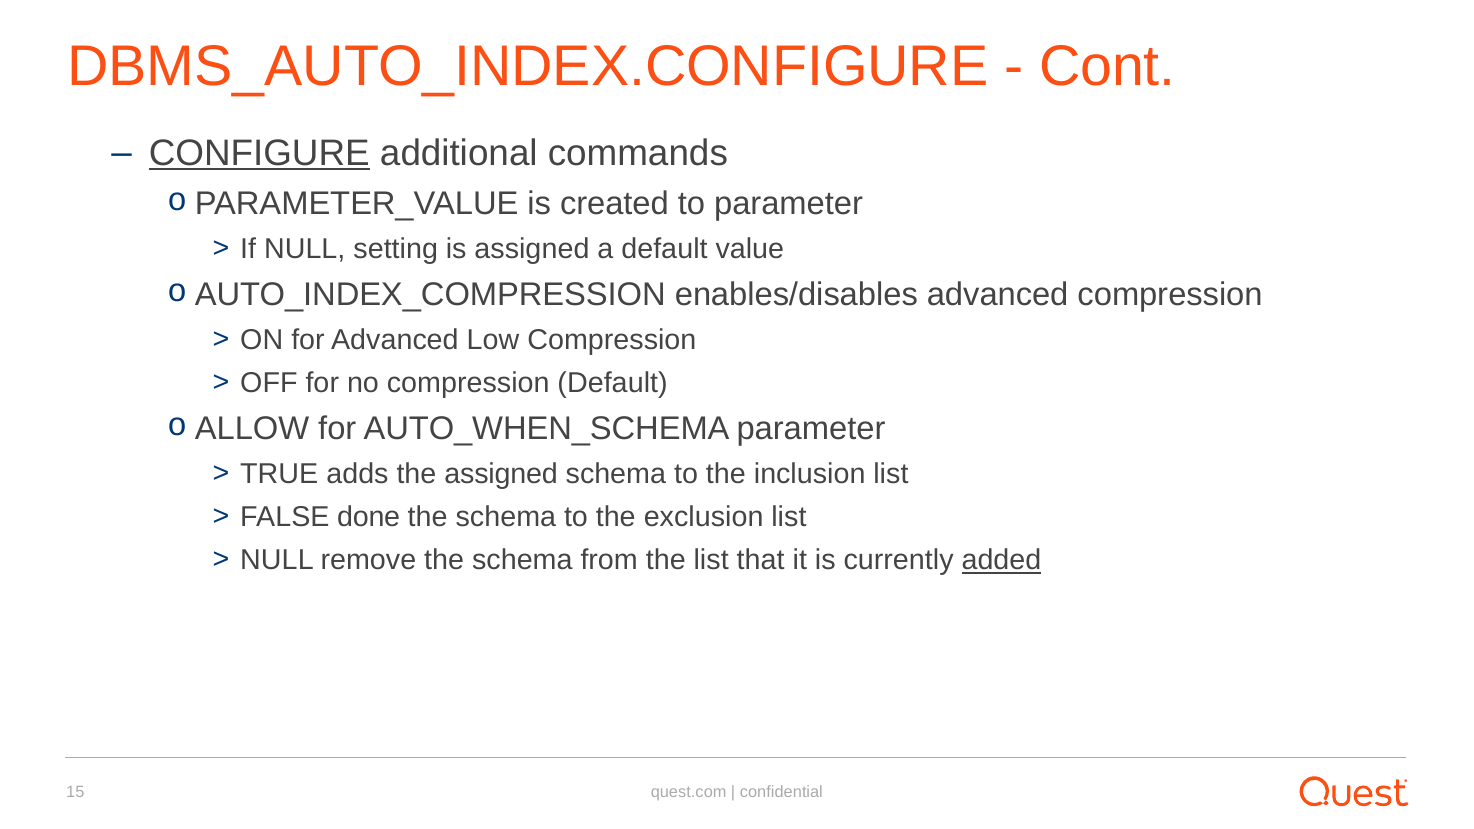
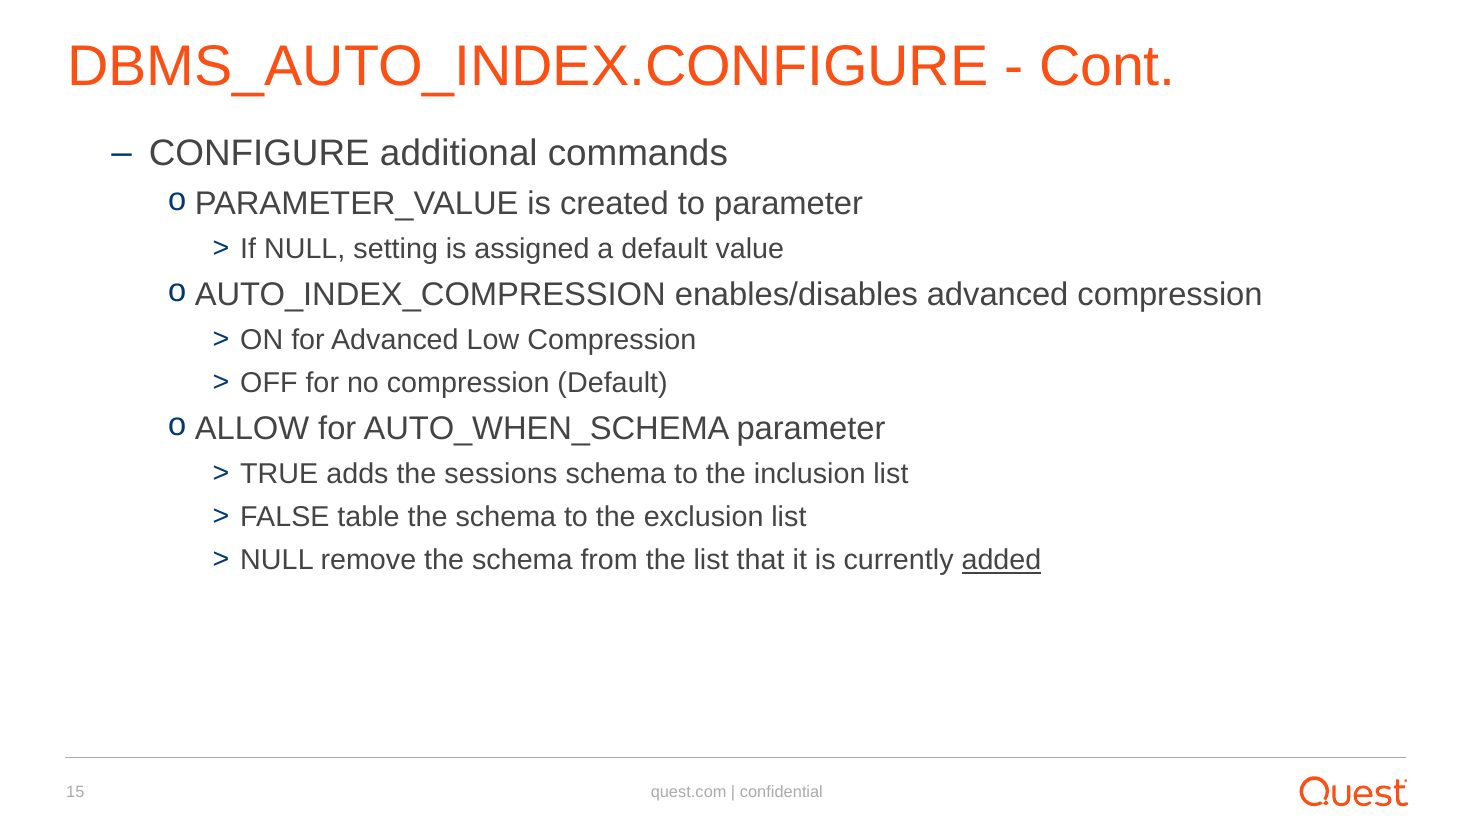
CONFIGURE underline: present -> none (259, 154)
the assigned: assigned -> sessions (501, 474)
done: done -> table (368, 517)
